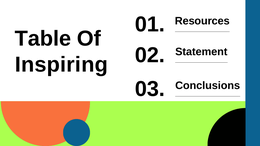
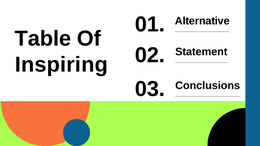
Resources: Resources -> Alternative (202, 21)
